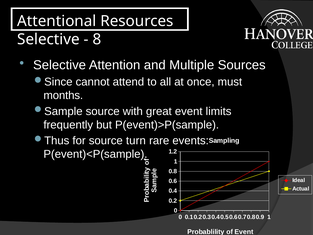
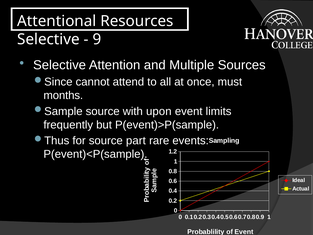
8: 8 -> 9 (97, 39)
great: great -> upon (159, 111)
turn: turn -> part (136, 141)
